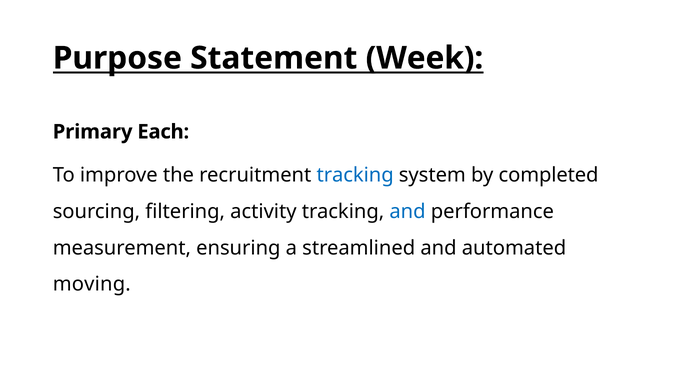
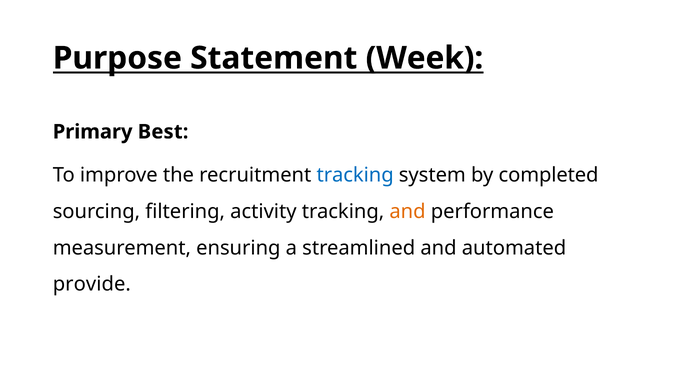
Each: Each -> Best (163, 132)
and colour: blue -> orange (408, 212)
moving: moving -> provide (92, 284)
